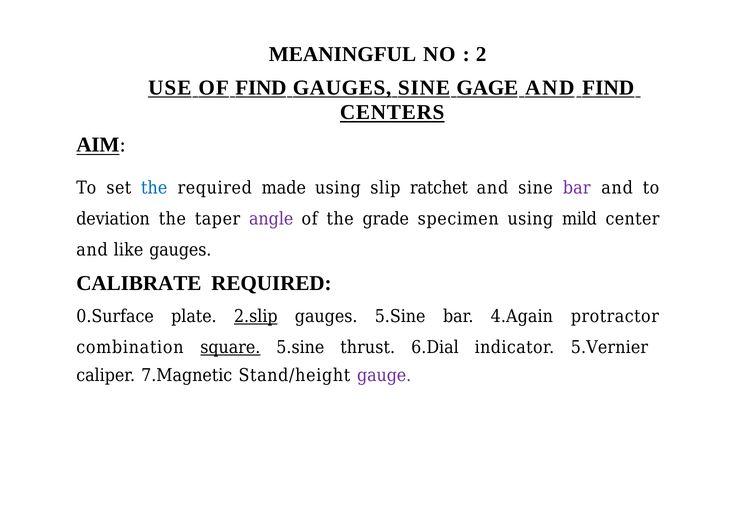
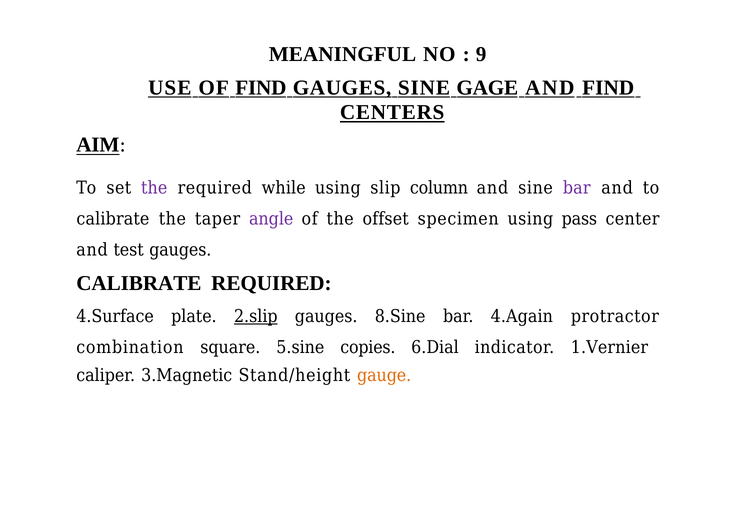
2: 2 -> 9 (481, 54)
the colour: blue -> purple (154, 188)
made: made -> while (284, 188)
ratchet: ratchet -> column (439, 188)
deviation: deviation -> calibrate (113, 219)
grade: grade -> offset (386, 219)
mild: mild -> pass (579, 219)
like: like -> test (129, 250)
0.Surface: 0.Surface -> 4.Surface (115, 317)
gauges 5.Sine: 5.Sine -> 8.Sine (400, 317)
square underline: present -> none (230, 348)
thrust: thrust -> copies (368, 348)
5.Vernier: 5.Vernier -> 1.Vernier (609, 348)
7.Magnetic: 7.Magnetic -> 3.Magnetic (187, 376)
gauge colour: purple -> orange (384, 376)
